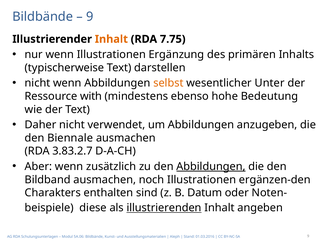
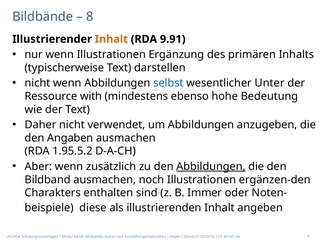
9: 9 -> 8 (90, 17)
7.75: 7.75 -> 9.91 (173, 39)
selbst colour: orange -> blue (168, 83)
Biennale: Biennale -> Angaben (70, 138)
3.83.2.7: 3.83.2.7 -> 1.95.5.2 (73, 151)
Datum: Datum -> Immer (205, 193)
illustrierenden underline: present -> none (164, 208)
